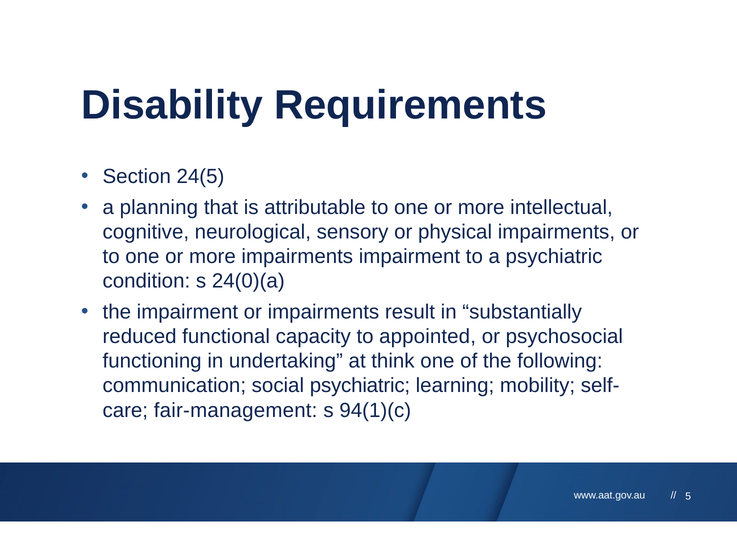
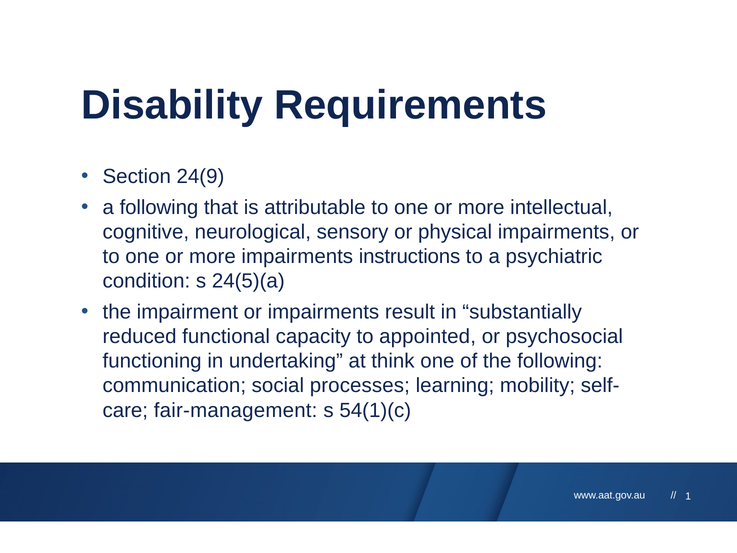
24(5: 24(5 -> 24(9 (200, 177)
a planning: planning -> following (159, 207)
impairments impairment: impairment -> instructions (410, 257)
24(0)(a: 24(0)(a -> 24(5)(a (248, 281)
social psychiatric: psychiatric -> processes (360, 386)
94(1)(c: 94(1)(c -> 54(1)(c (375, 410)
5: 5 -> 1 (688, 496)
